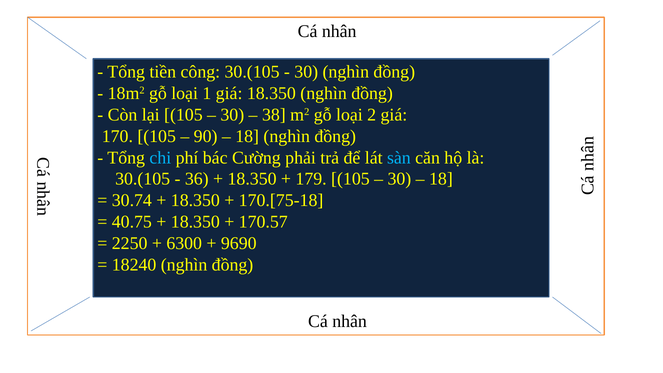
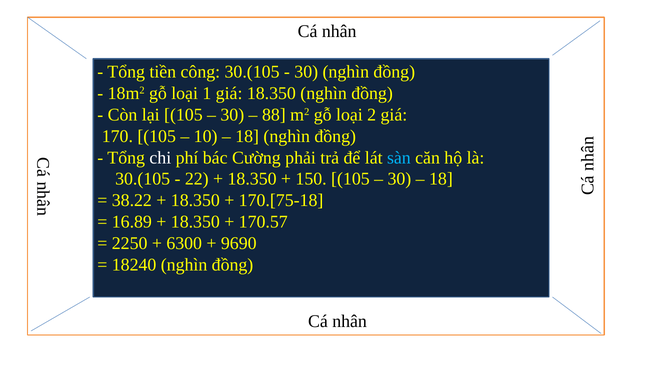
38: 38 -> 88 (274, 115)
90: 90 -> 10 (206, 136)
chi colour: light blue -> white (160, 158)
36: 36 -> 22 (197, 179)
179: 179 -> 150 (311, 179)
30.74: 30.74 -> 38.22 (132, 200)
40.75: 40.75 -> 16.89 (132, 222)
